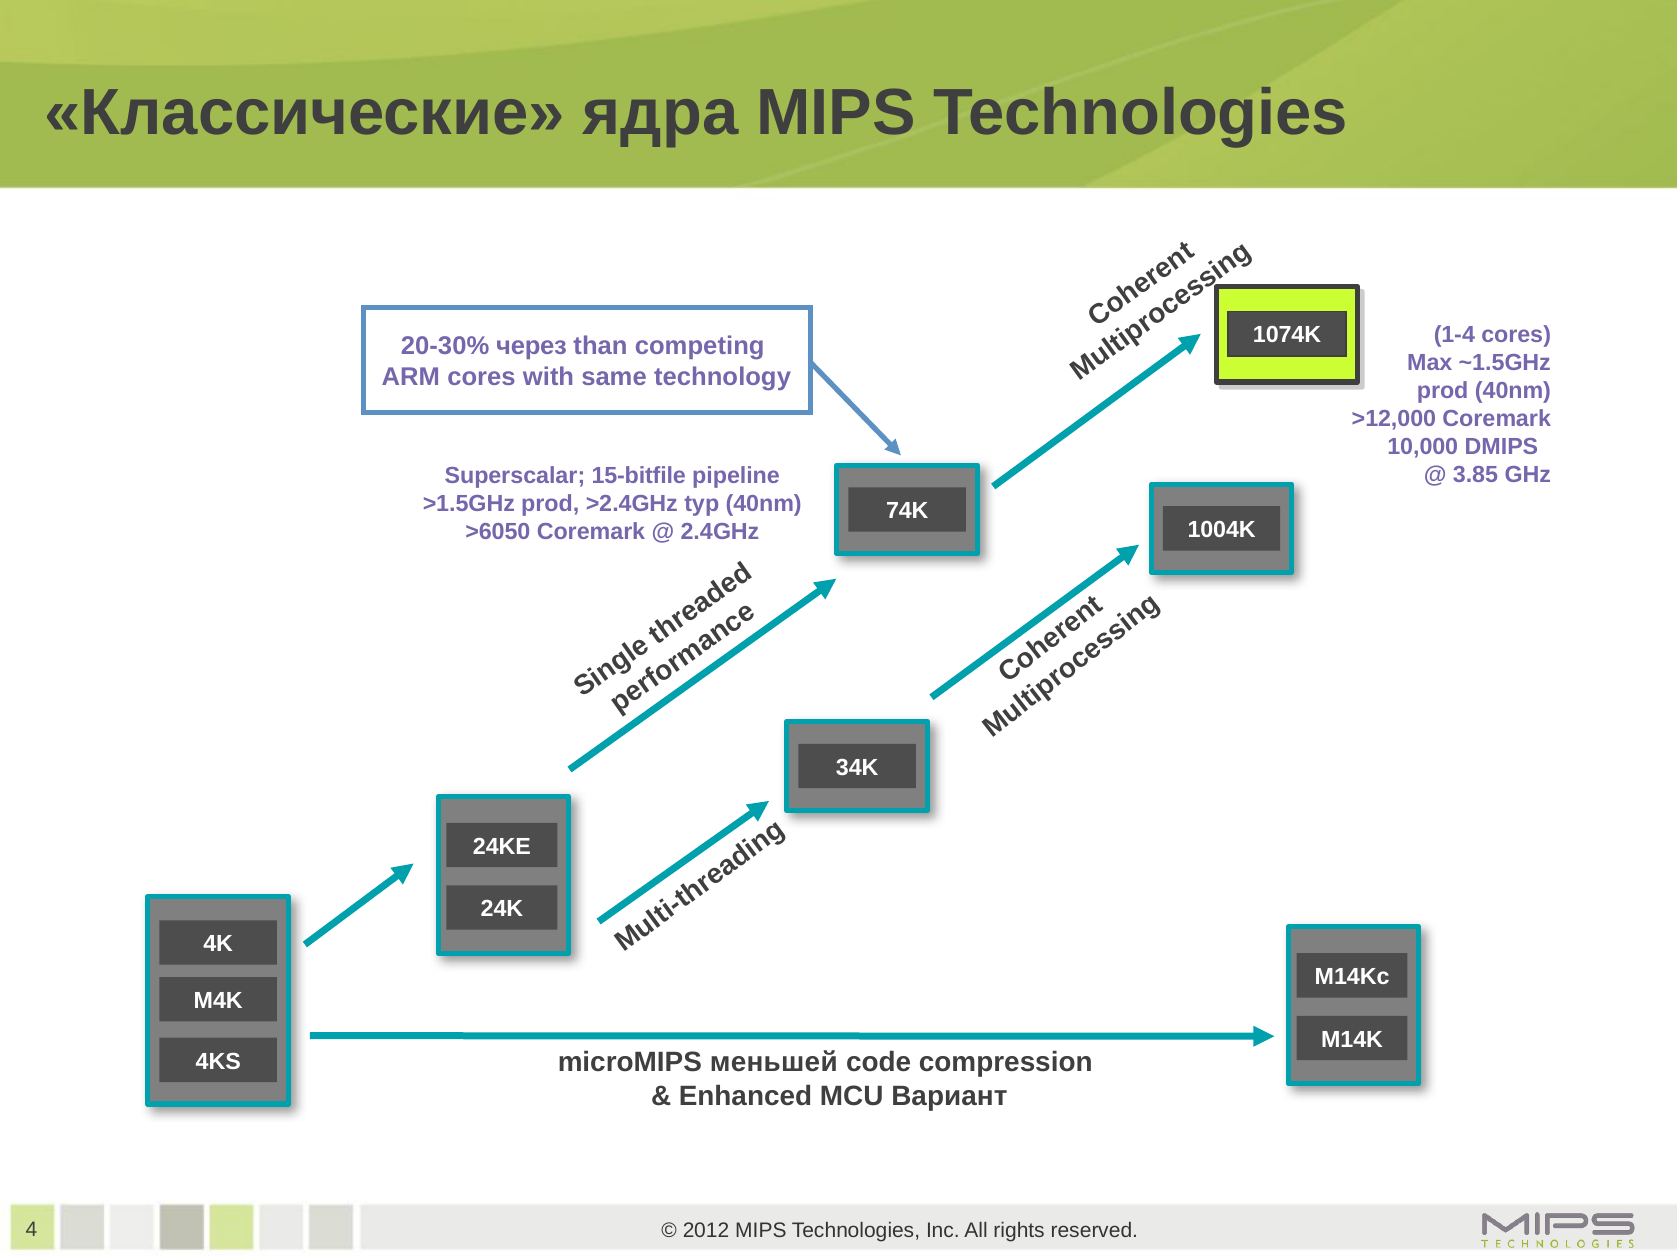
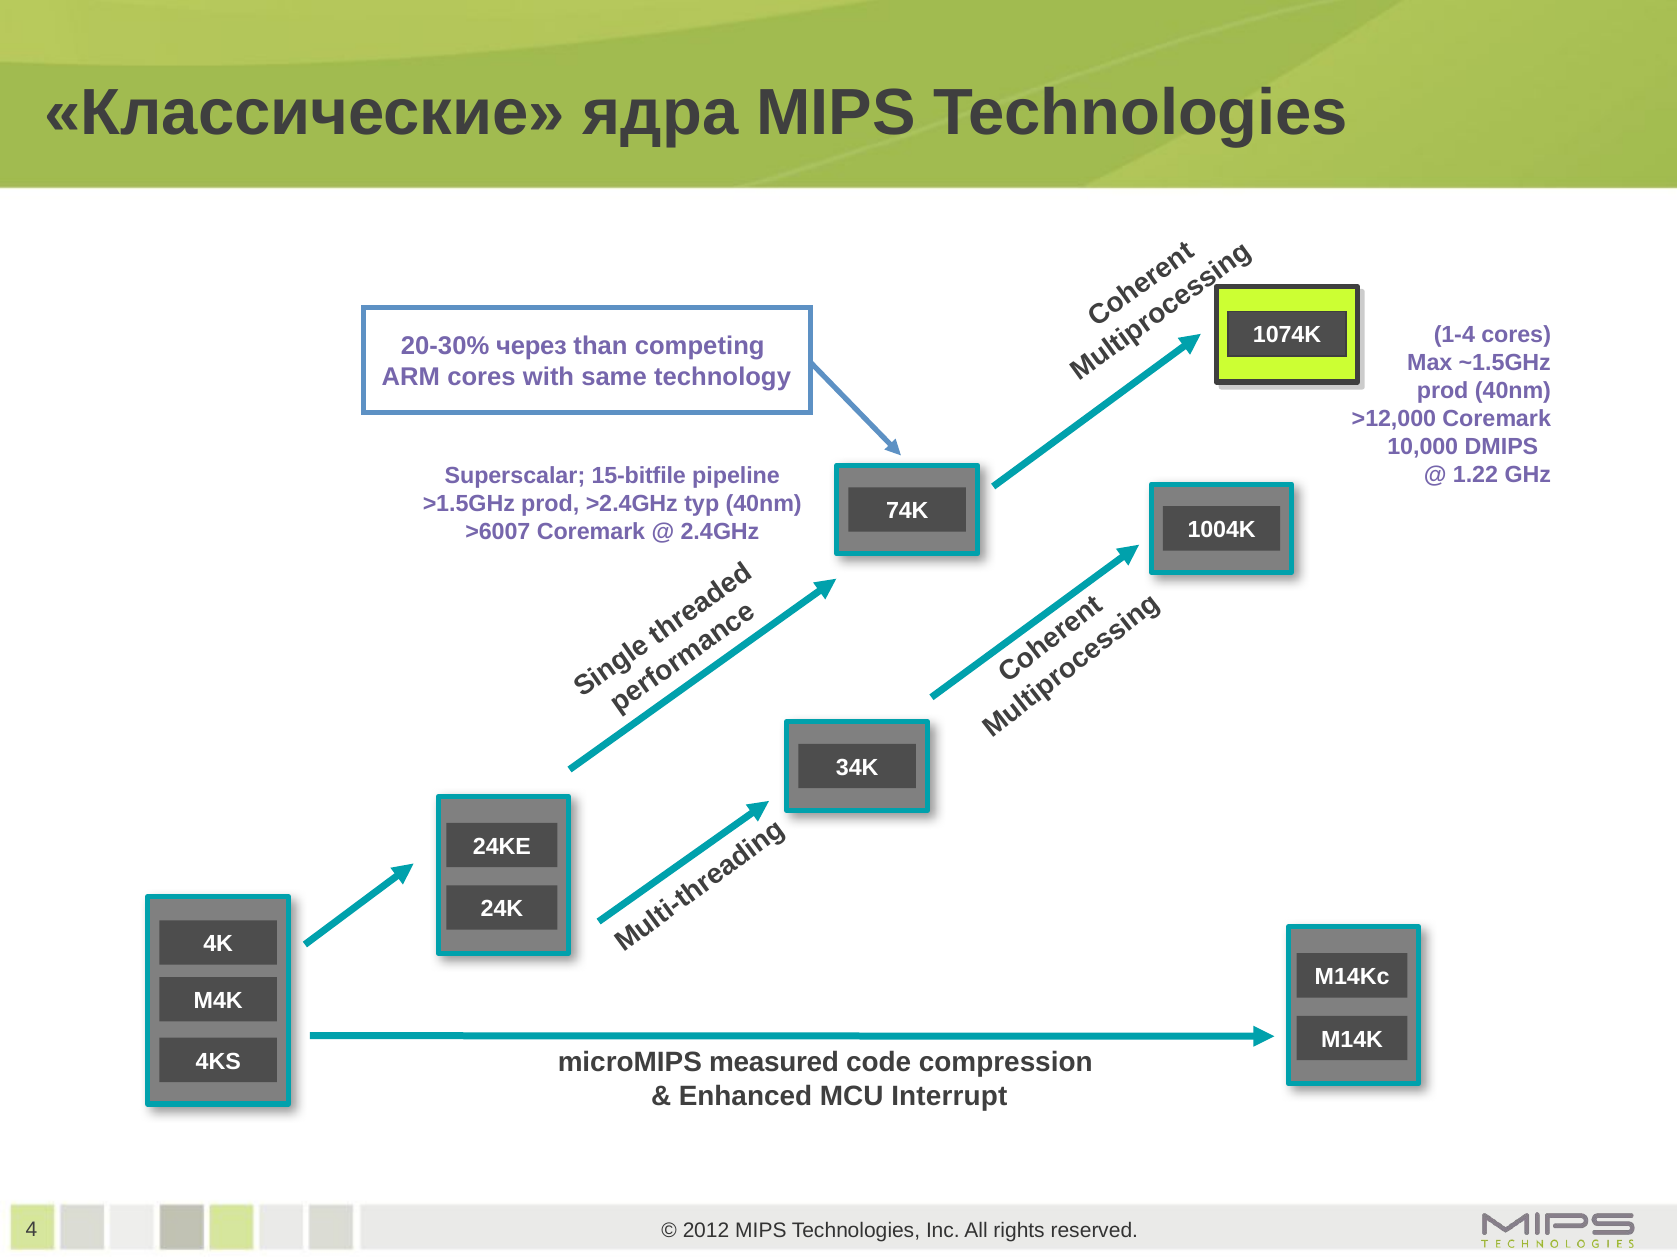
3.85: 3.85 -> 1.22 (1475, 475)
>6050: >6050 -> >6007 (498, 532)
меньшей: меньшей -> measured (774, 1062)
Вариант: Вариант -> Interrupt (949, 1096)
